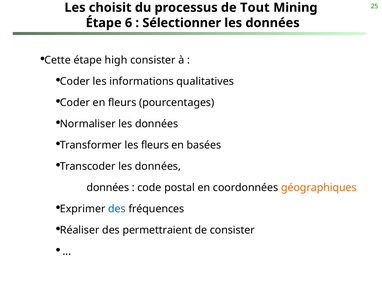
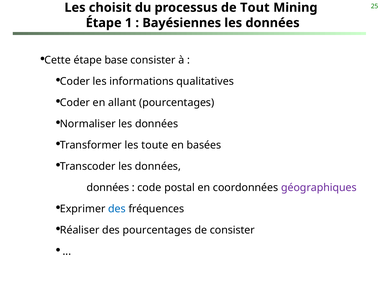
6: 6 -> 1 (129, 23)
Sélectionner: Sélectionner -> Bayésiennes (182, 23)
high: high -> base (116, 60)
en fleurs: fleurs -> allant (122, 102)
les fleurs: fleurs -> toute (155, 145)
géographiques colour: orange -> purple (319, 187)
des permettraient: permettraient -> pourcentages (157, 230)
